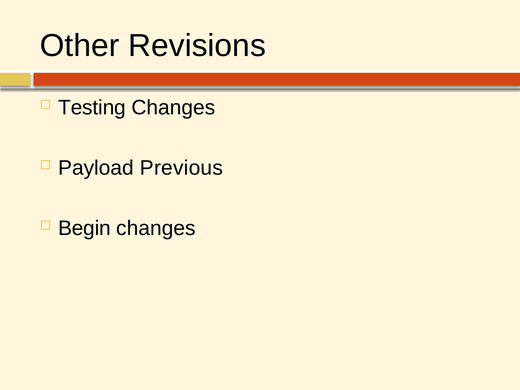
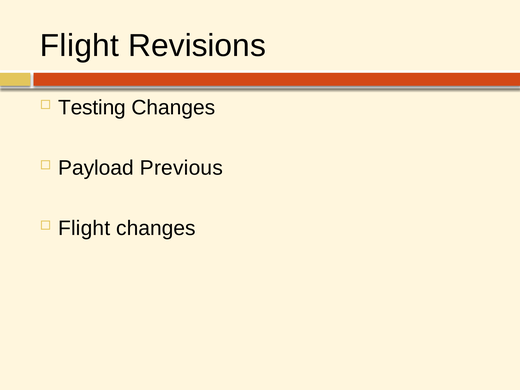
Other: Other -> Flight (80, 46)
Begin: Begin -> Flight (84, 228)
